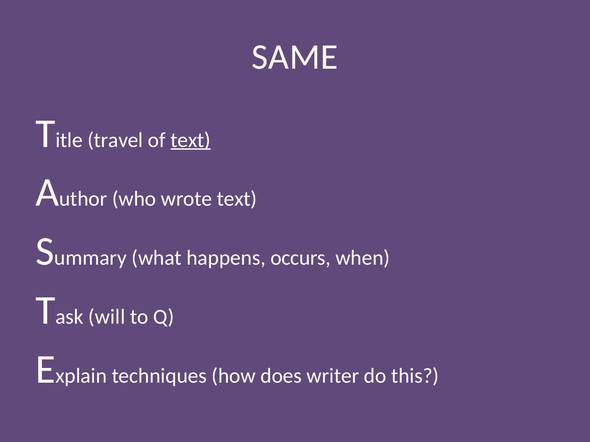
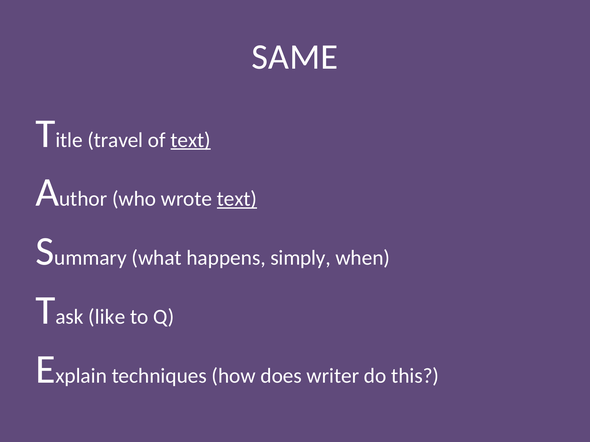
text underline: none -> present (237, 199)
occurs: occurs -> simply (301, 258)
will: will -> like (107, 317)
